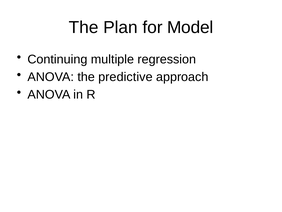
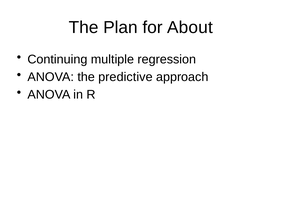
Model: Model -> About (190, 27)
